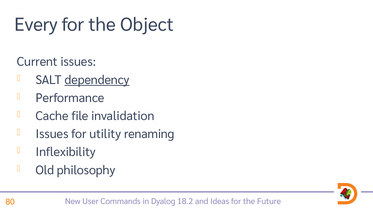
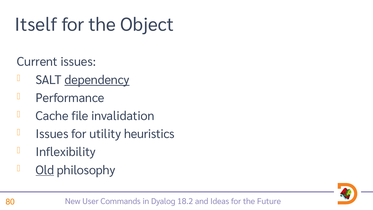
Every: Every -> Itself (36, 25)
renaming: renaming -> heuristics (149, 134)
Old underline: none -> present (45, 170)
